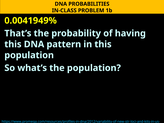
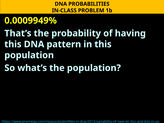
0.0041949%: 0.0041949% -> 0.0009949% (31, 21)
